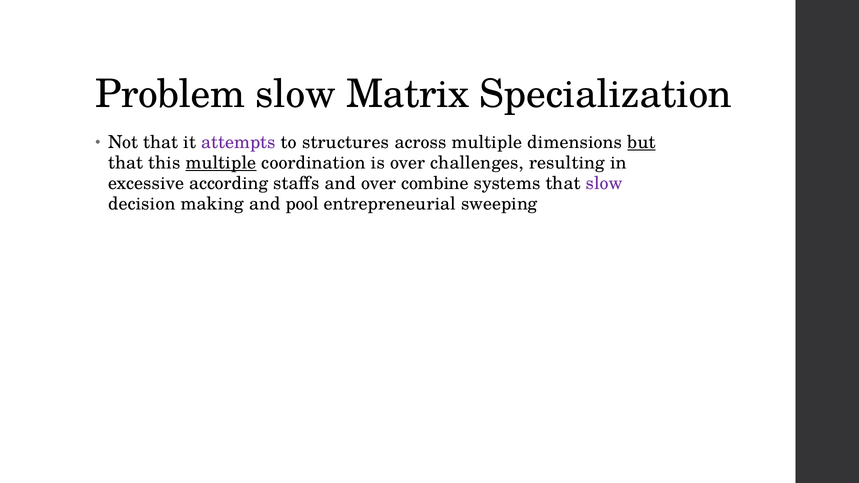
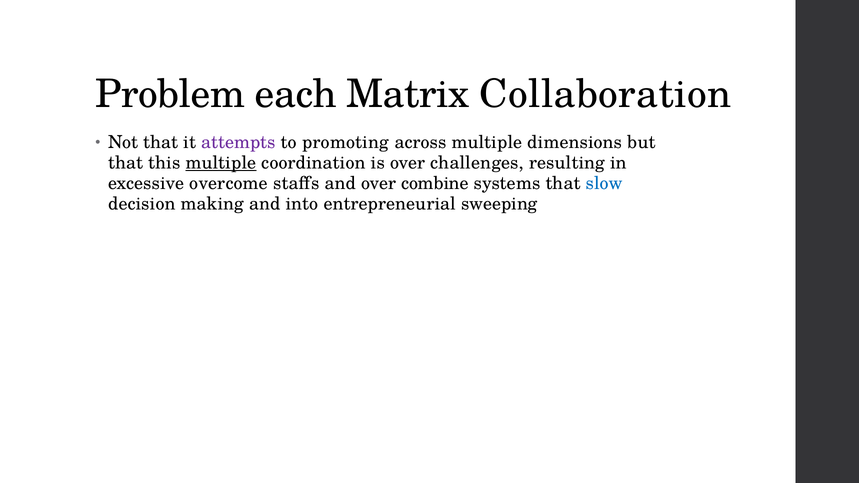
Problem slow: slow -> each (296, 94)
Specialization: Specialization -> Collaboration (605, 94)
structures: structures -> promoting (346, 142)
but underline: present -> none (641, 142)
according: according -> overcome (229, 183)
slow colour: purple -> blue (604, 183)
pool: pool -> into (302, 204)
